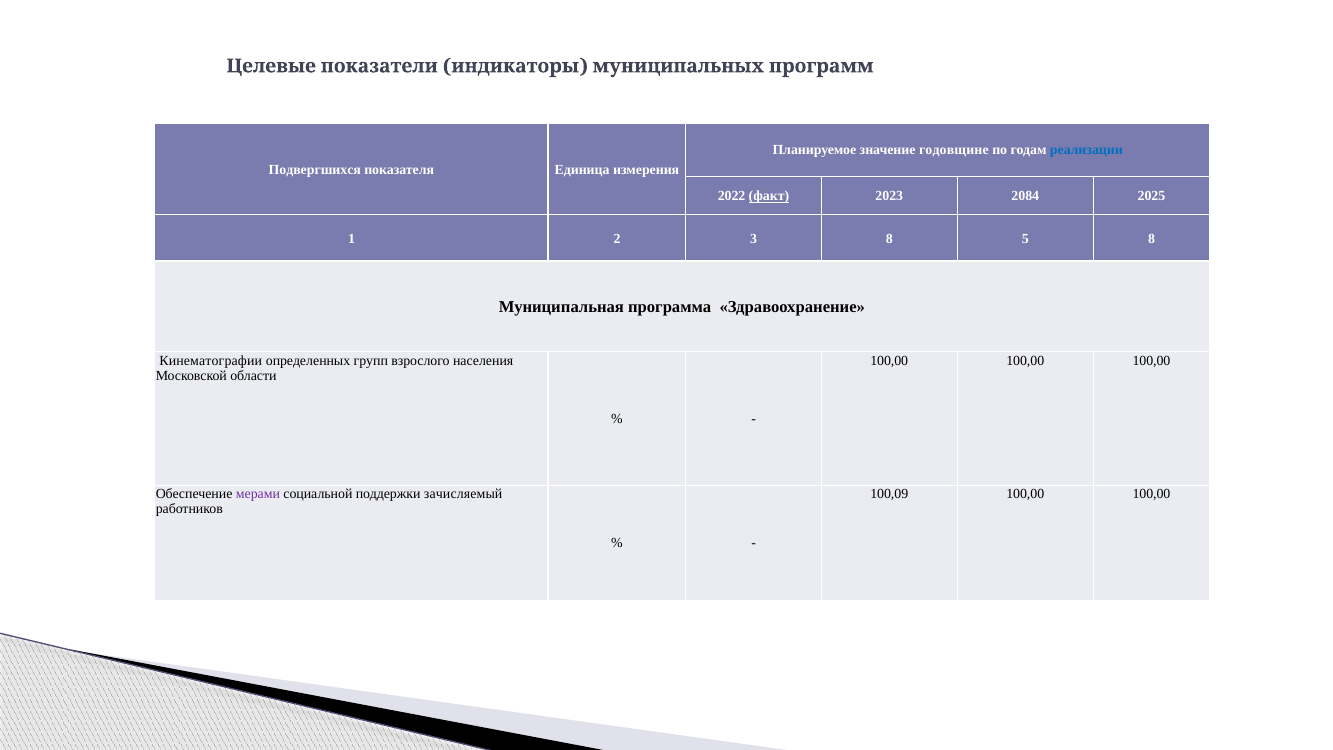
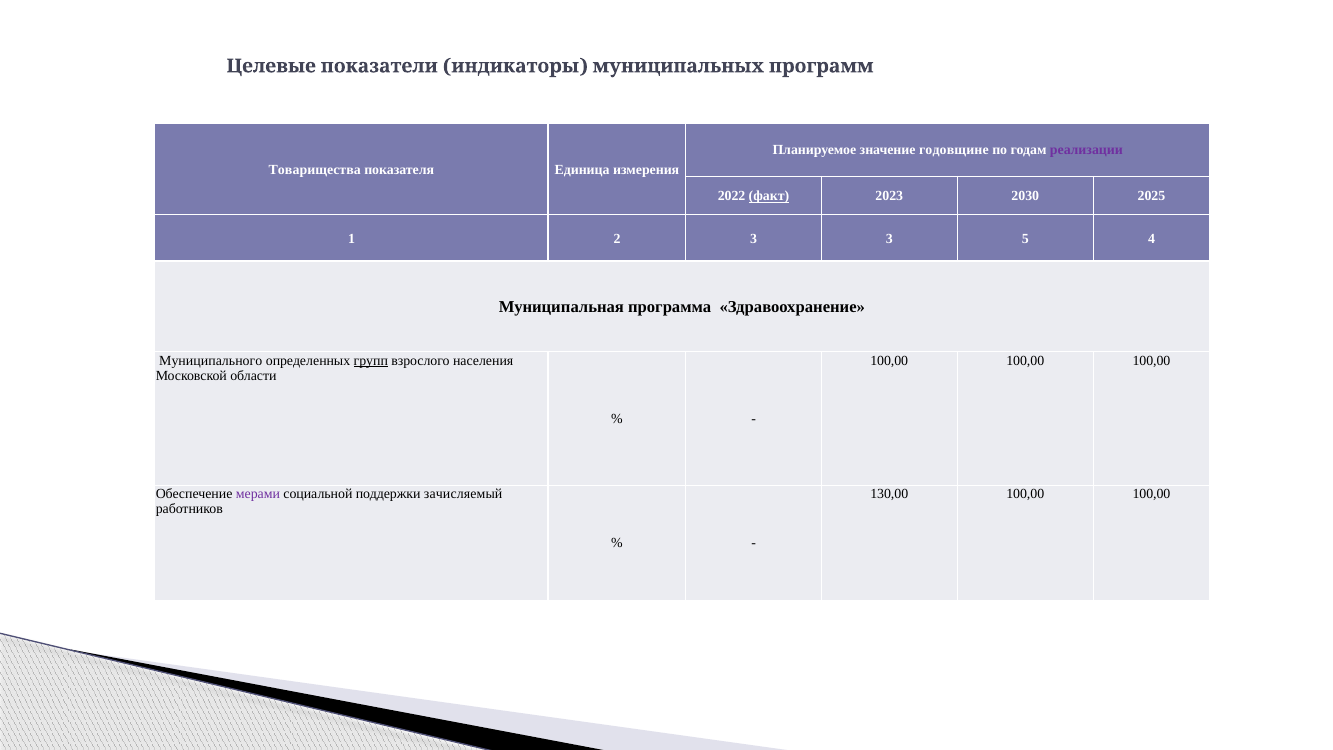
реализации colour: blue -> purple (1086, 150)
Подвергшихся: Подвергшихся -> Товарищества (315, 169)
2084: 2084 -> 2030 (1025, 196)
3 8: 8 -> 3 (889, 238)
5 8: 8 -> 4 (1152, 238)
Кинематографии: Кинематографии -> Муниципального (211, 360)
групп underline: none -> present (371, 360)
100,09: 100,09 -> 130,00 (889, 494)
